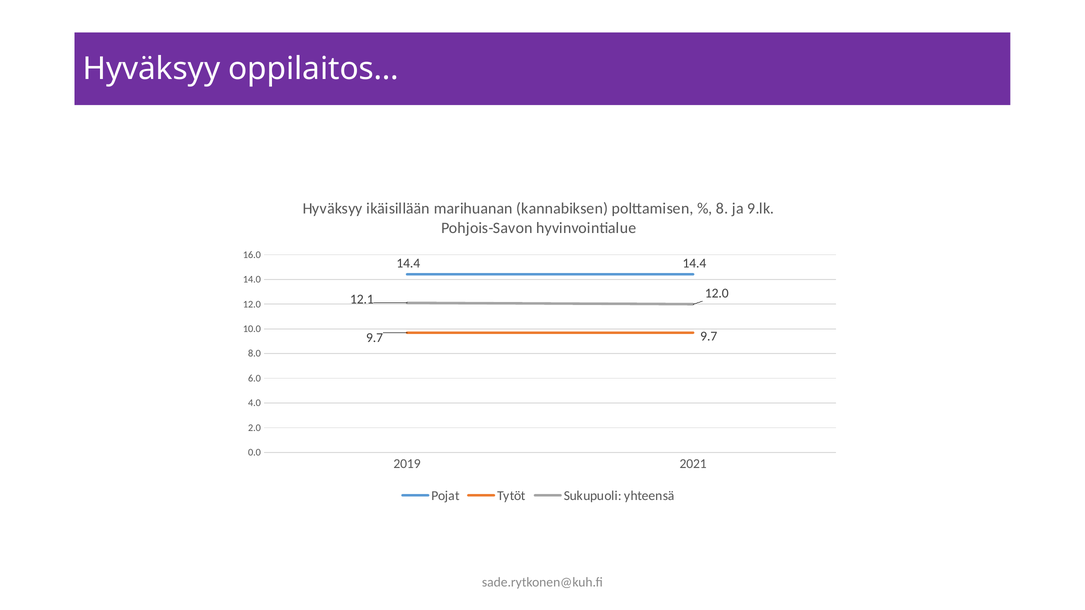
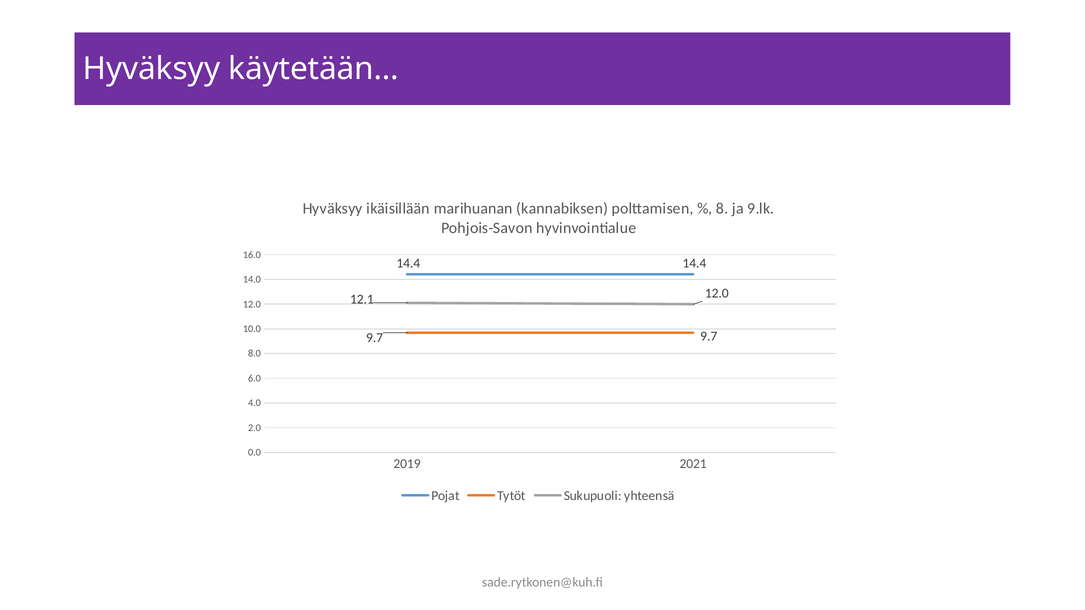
oppilaitos…: oppilaitos… -> käytetään… (314, 69)
